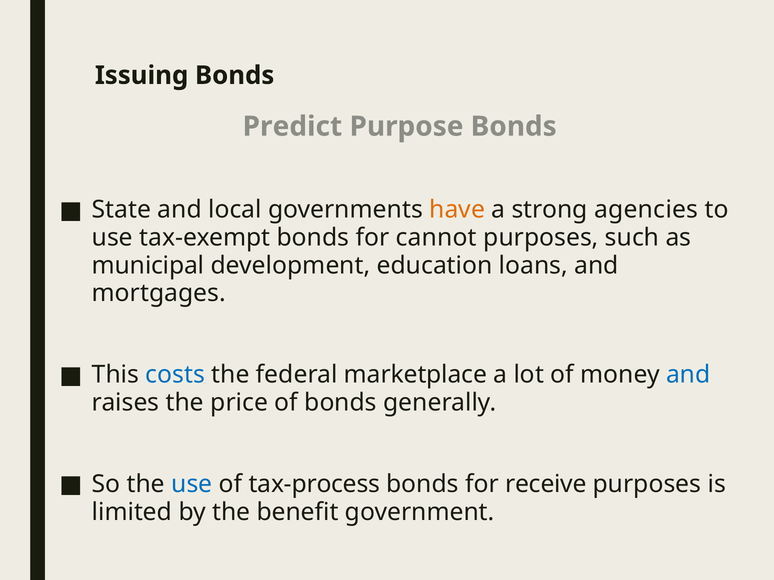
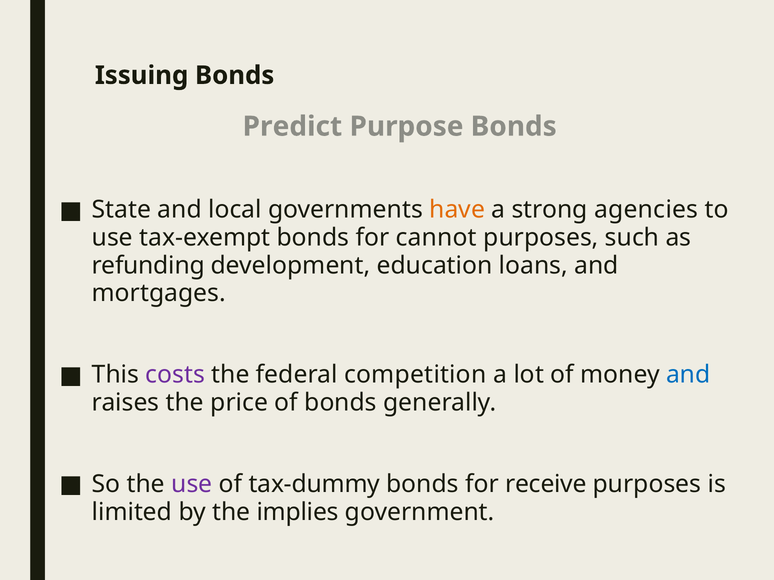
municipal: municipal -> refunding (148, 266)
costs colour: blue -> purple (175, 375)
marketplace: marketplace -> competition (415, 375)
use colour: blue -> purple (192, 485)
tax-process: tax-process -> tax-dummy (314, 485)
benefit: benefit -> implies (298, 512)
